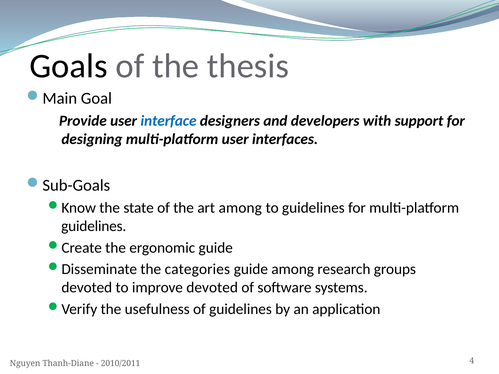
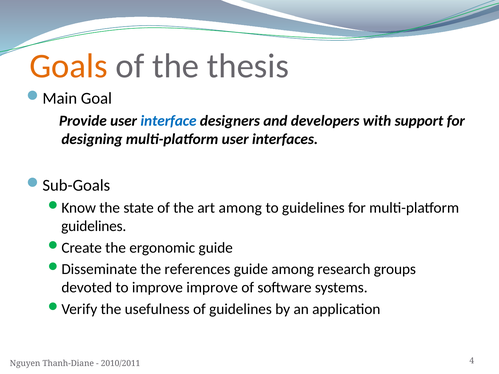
Goals colour: black -> orange (69, 66)
categories: categories -> references (197, 269)
improve devoted: devoted -> improve (212, 288)
